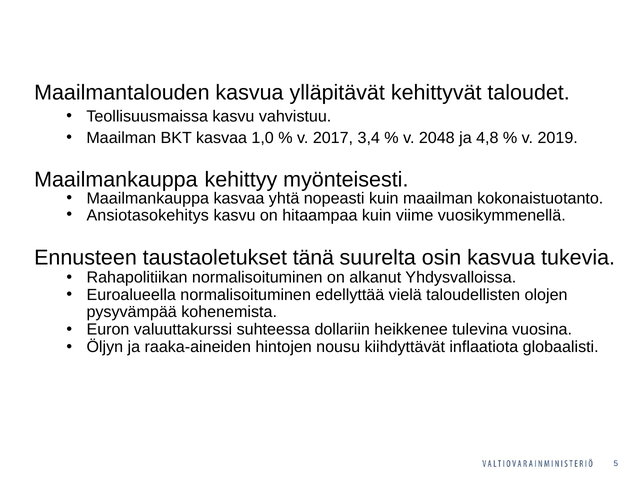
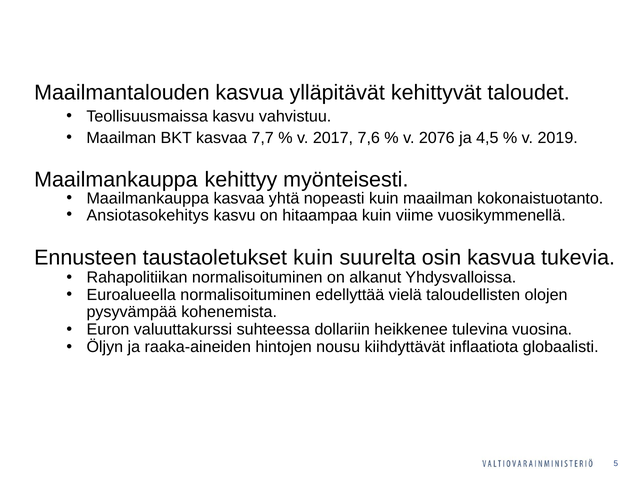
1,0: 1,0 -> 7,7 (263, 138)
3,4: 3,4 -> 7,6 (369, 138)
2048: 2048 -> 2076 (437, 138)
4,8: 4,8 -> 4,5 (487, 138)
taustaoletukset tänä: tänä -> kuin (313, 258)
